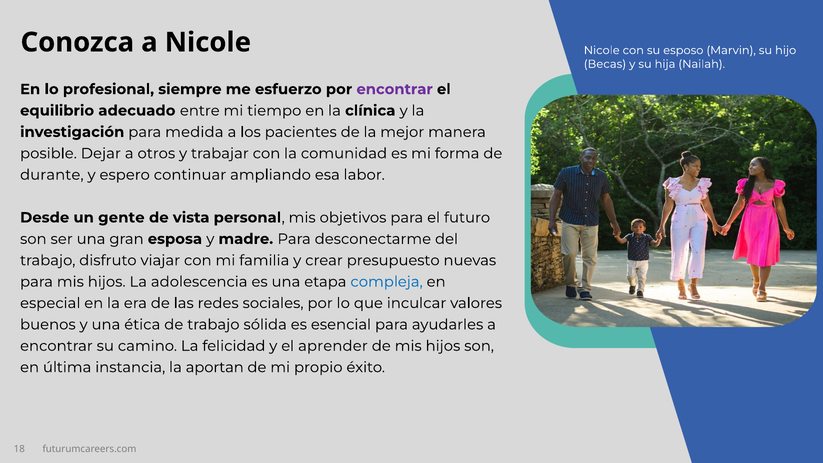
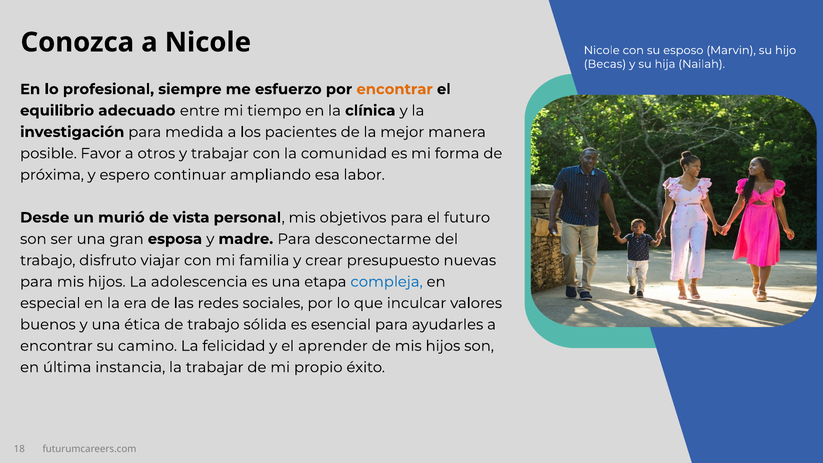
encontrar colour: purple -> orange (395, 89)
Dejar: Dejar -> Favor (101, 153)
durante: durante -> próxima (52, 175)
gente: gente -> murió (121, 218)
la aportan: aportan -> trabajar (215, 367)
